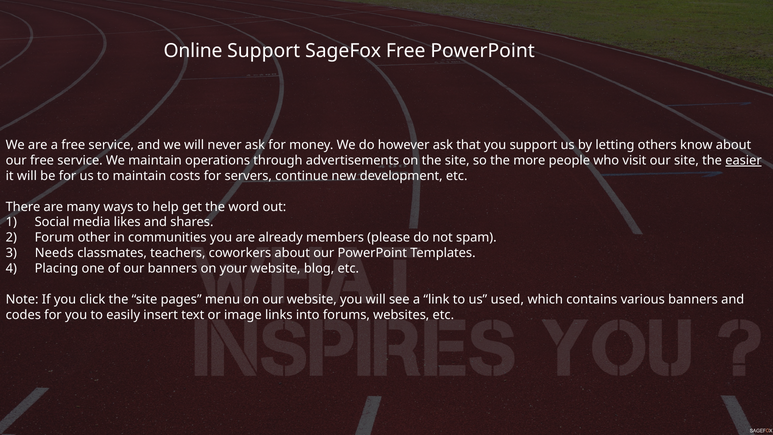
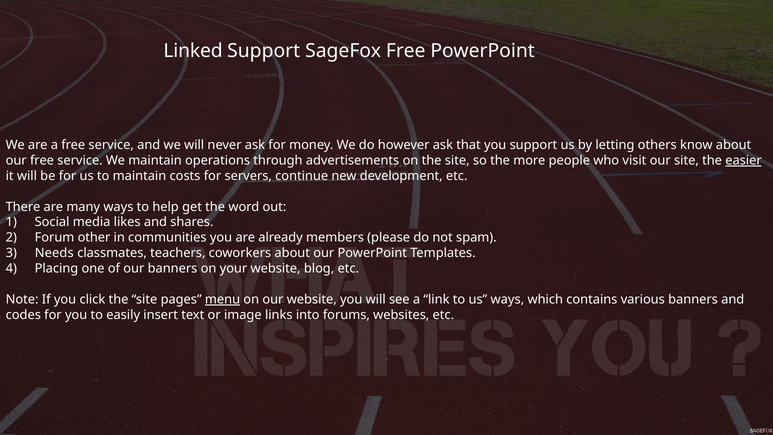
Online: Online -> Linked (193, 51)
menu underline: none -> present (223, 299)
us used: used -> ways (507, 299)
